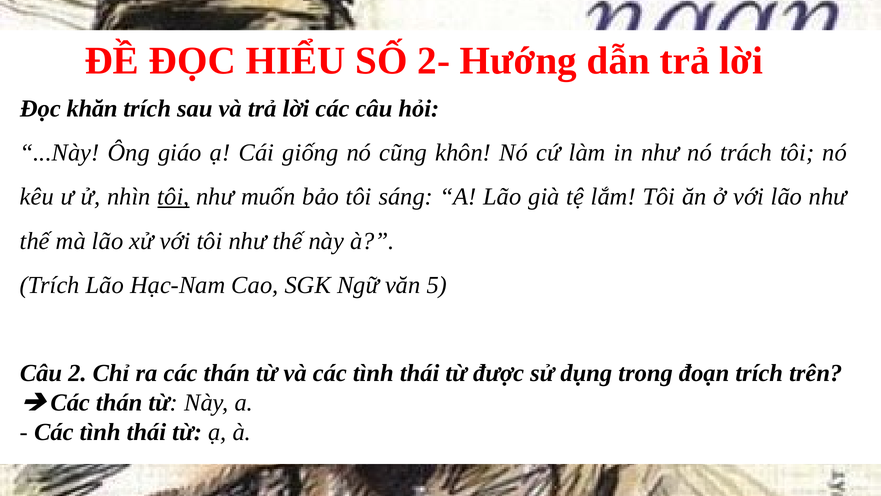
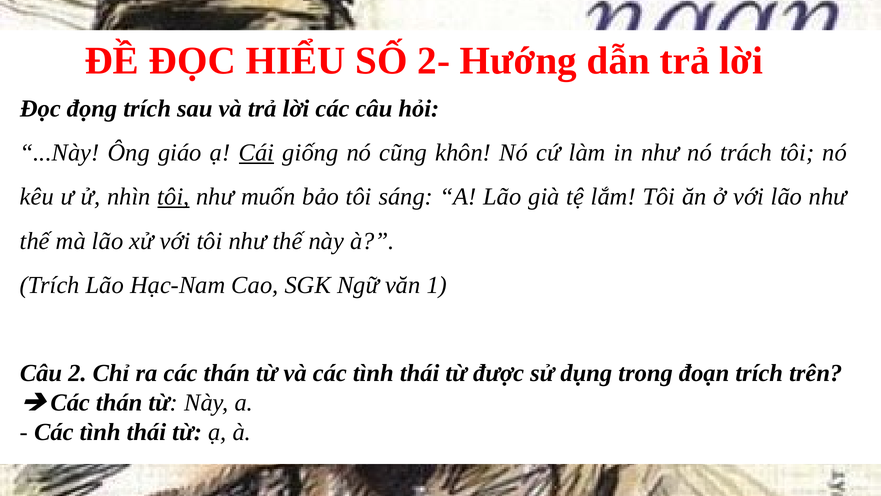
khăn: khăn -> đọng (92, 109)
Cái underline: none -> present (256, 153)
5: 5 -> 1 (437, 285)
